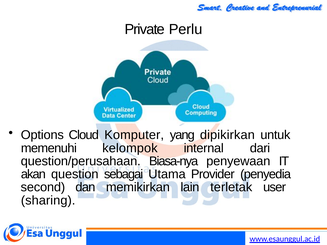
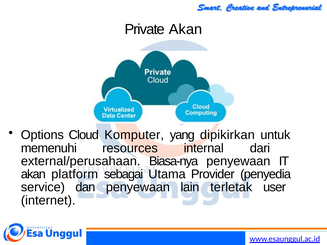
Private Perlu: Perlu -> Akan (186, 29)
kelompok: kelompok -> resources (130, 148)
question/perusahaan: question/perusahaan -> external/perusahaan (81, 161)
question: question -> platform (75, 174)
second: second -> service (43, 187)
dan memikirkan: memikirkan -> penyewaan (138, 187)
sharing: sharing -> internet (48, 201)
